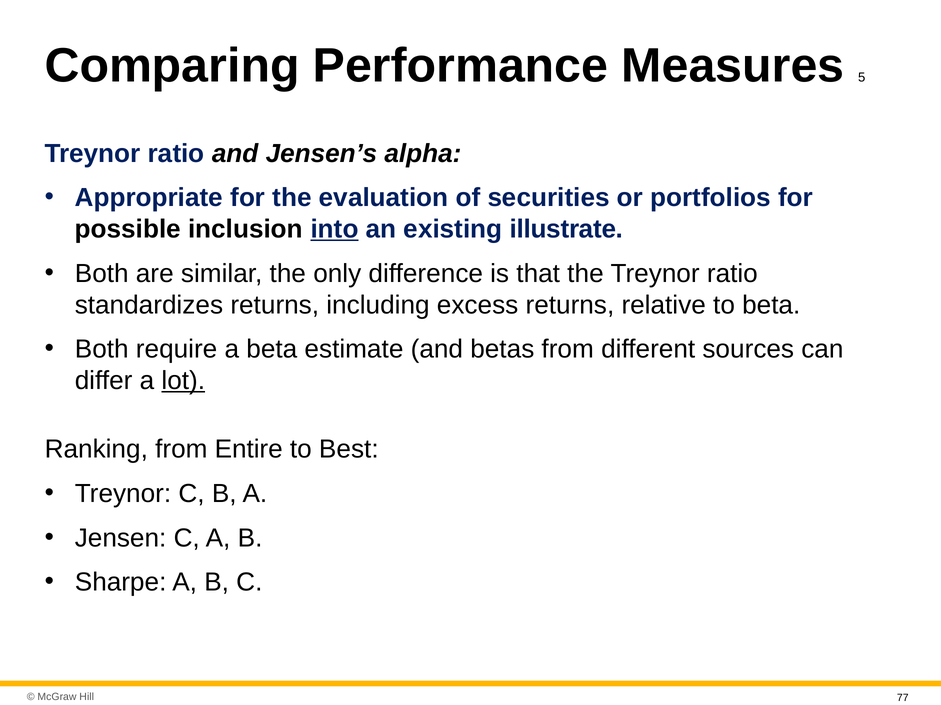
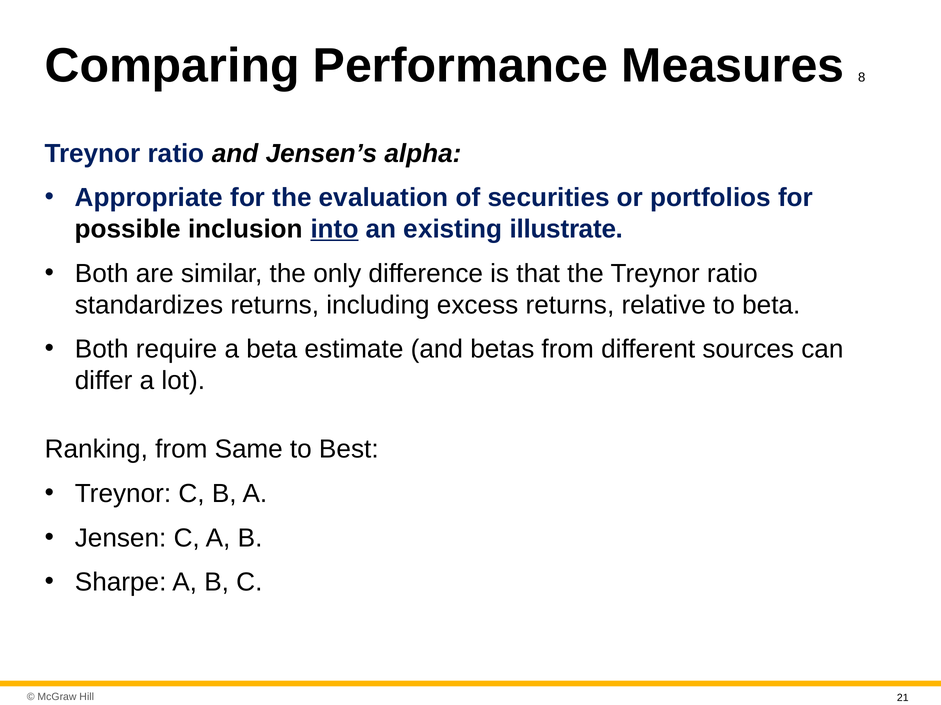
5: 5 -> 8 (862, 78)
lot underline: present -> none (183, 381)
Entire: Entire -> Same (249, 450)
77: 77 -> 21 (903, 698)
